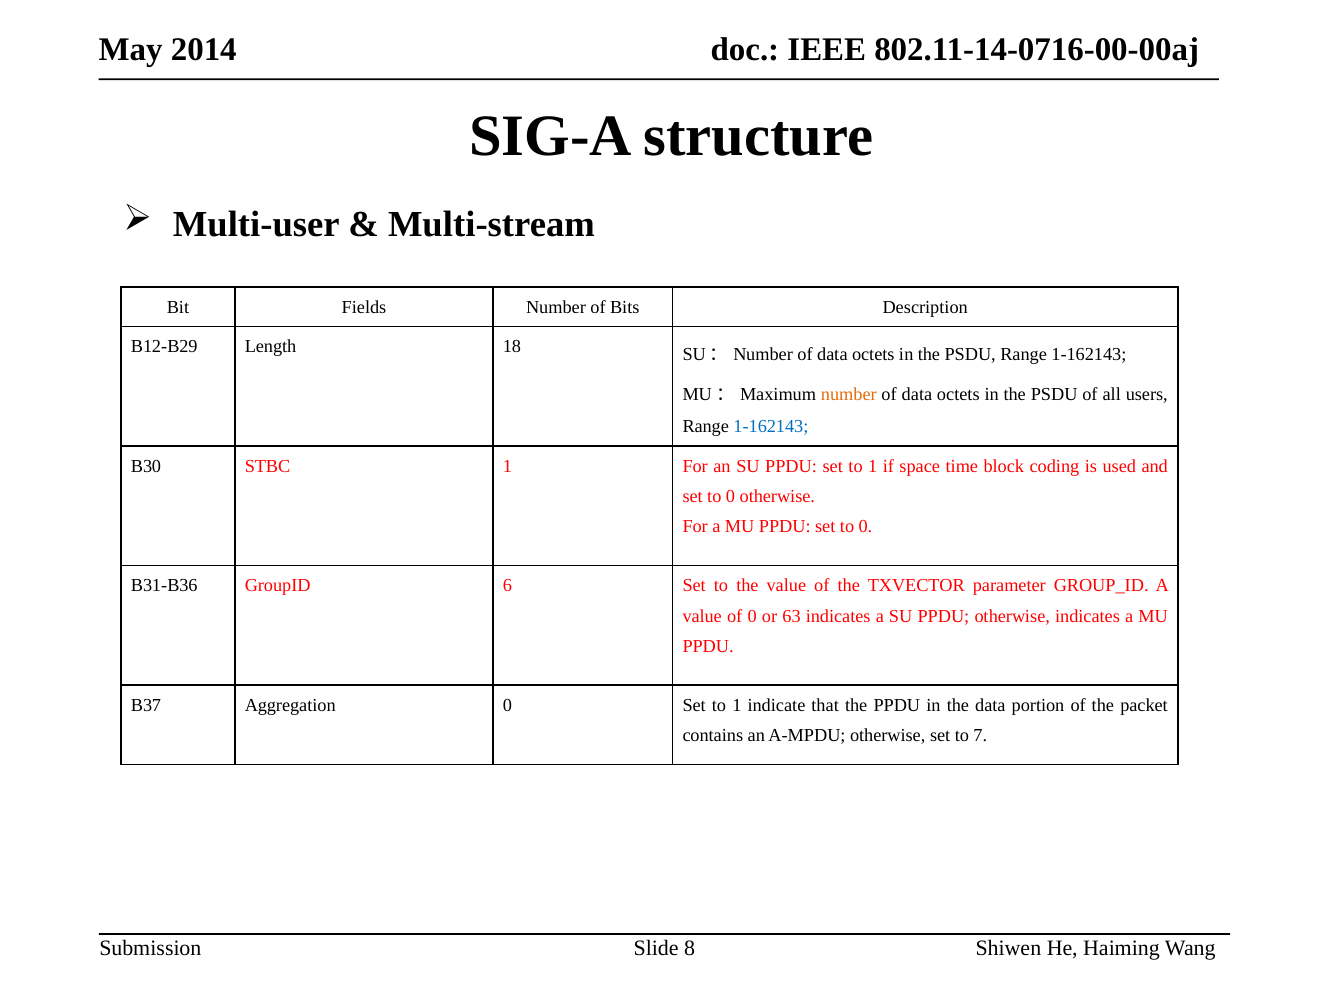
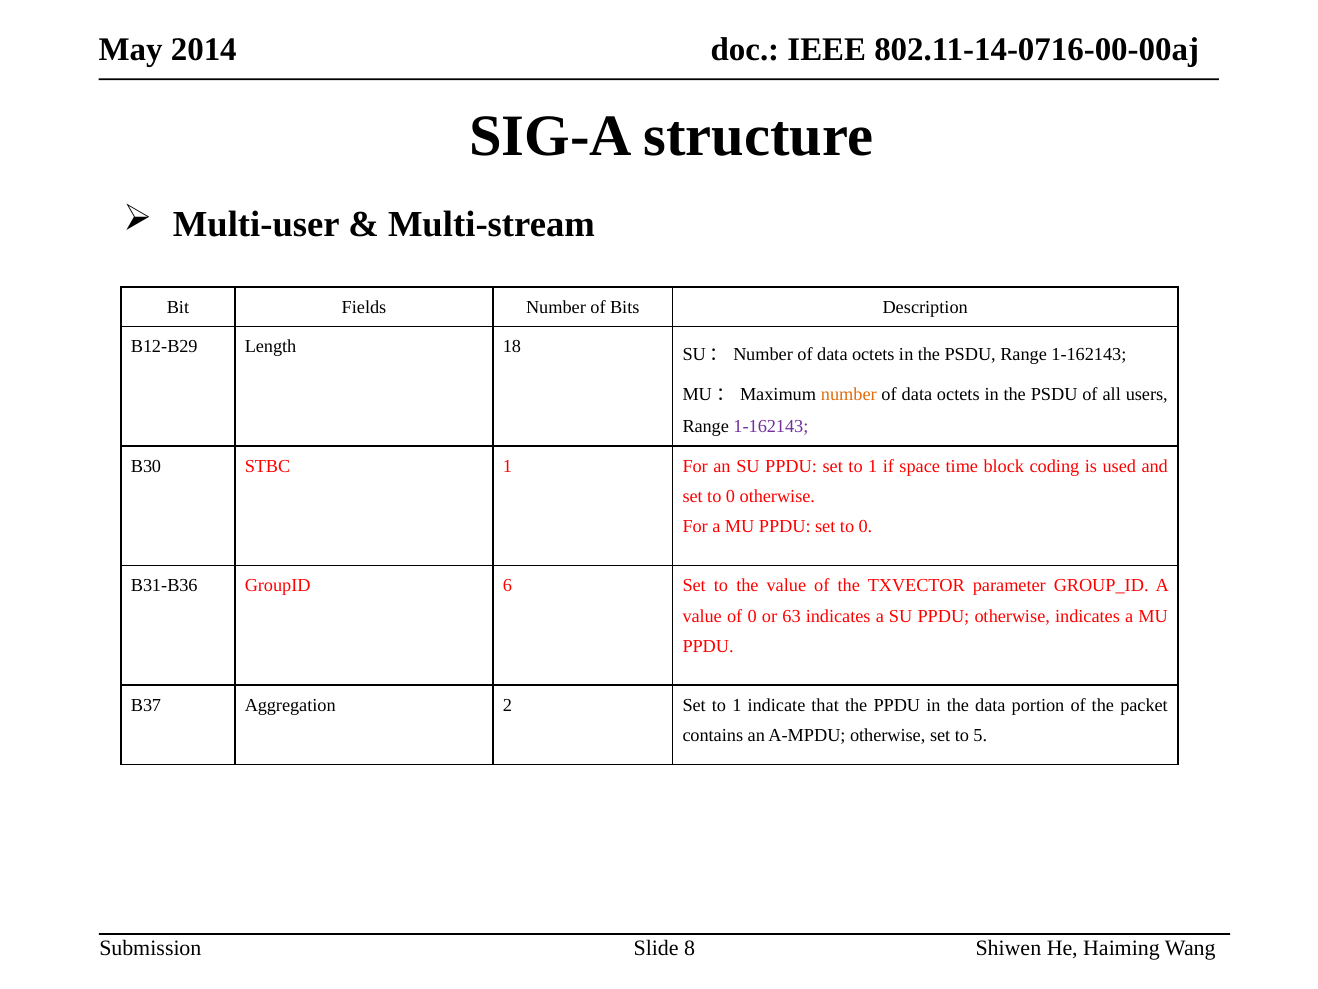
1-162143 colour: blue -> purple (771, 426)
Aggregation 0: 0 -> 2 (507, 705)
7: 7 -> 5 (980, 735)
